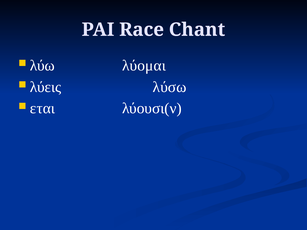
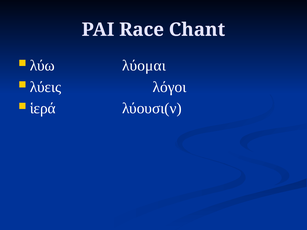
λύσω: λύσω -> λόγοι (170, 87)
εται: εται -> ἱερά (43, 109)
